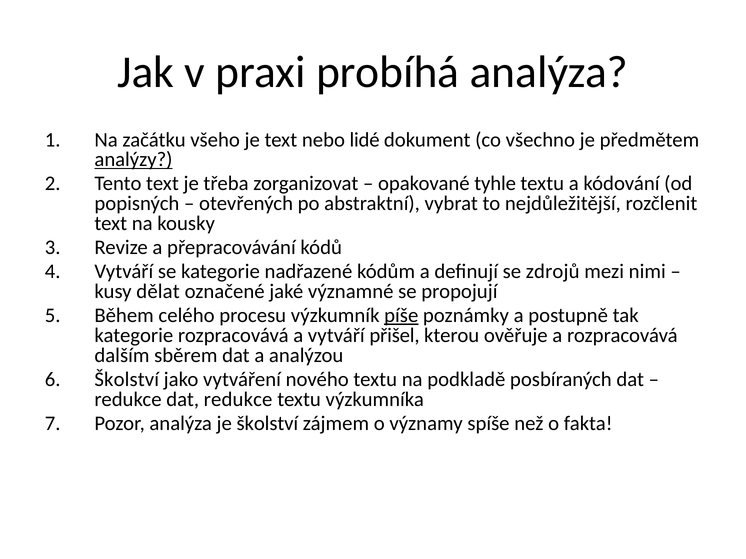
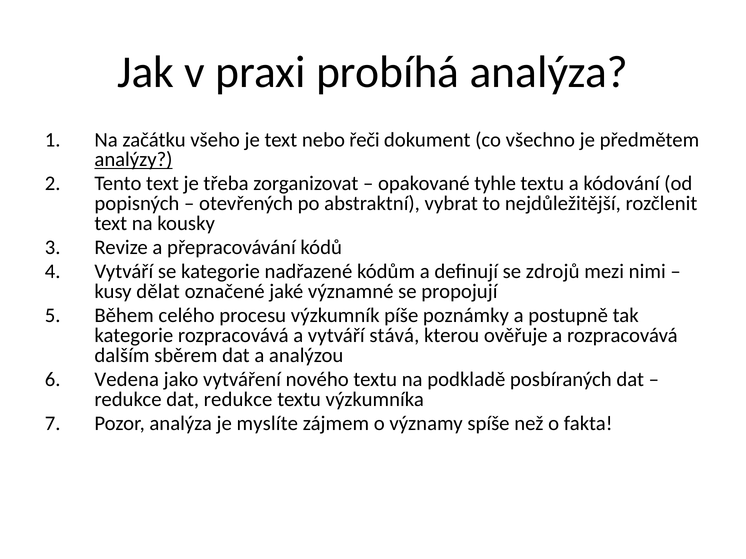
lidé: lidé -> řeči (365, 140)
píše underline: present -> none (401, 316)
přišel: přišel -> stává (394, 336)
Školství: Školství -> Vedena (127, 380)
je školství: školství -> myslíte (267, 424)
